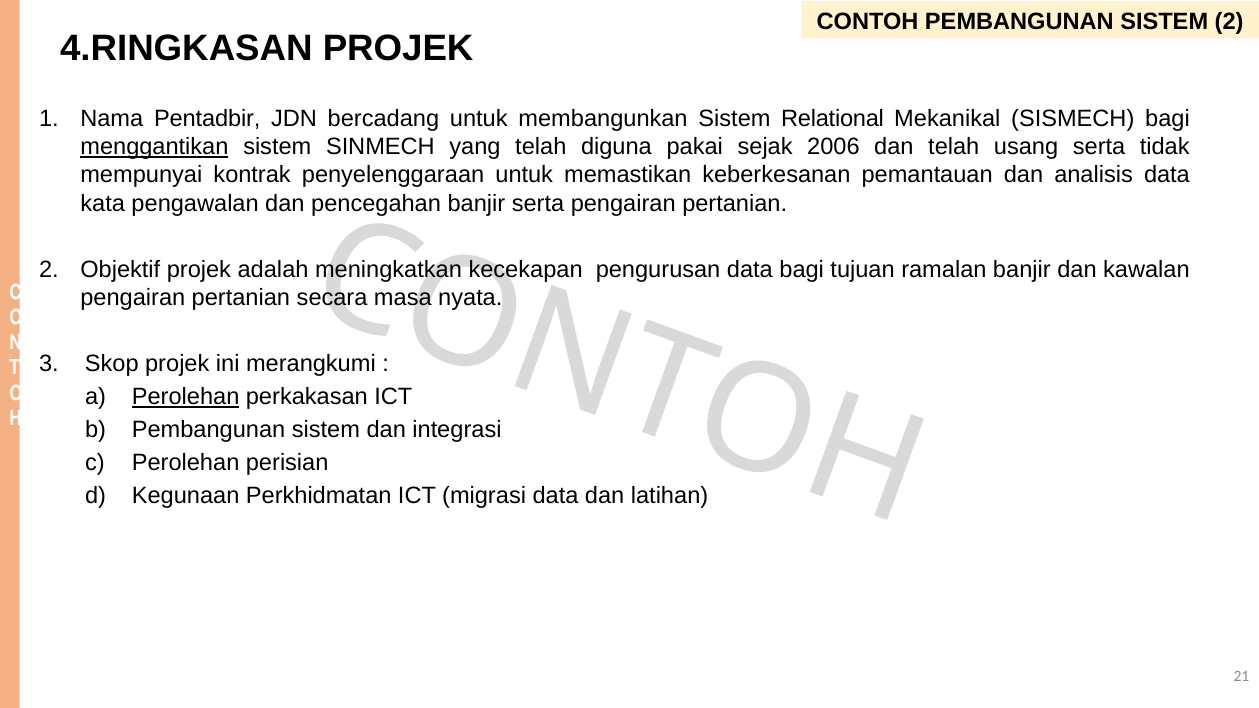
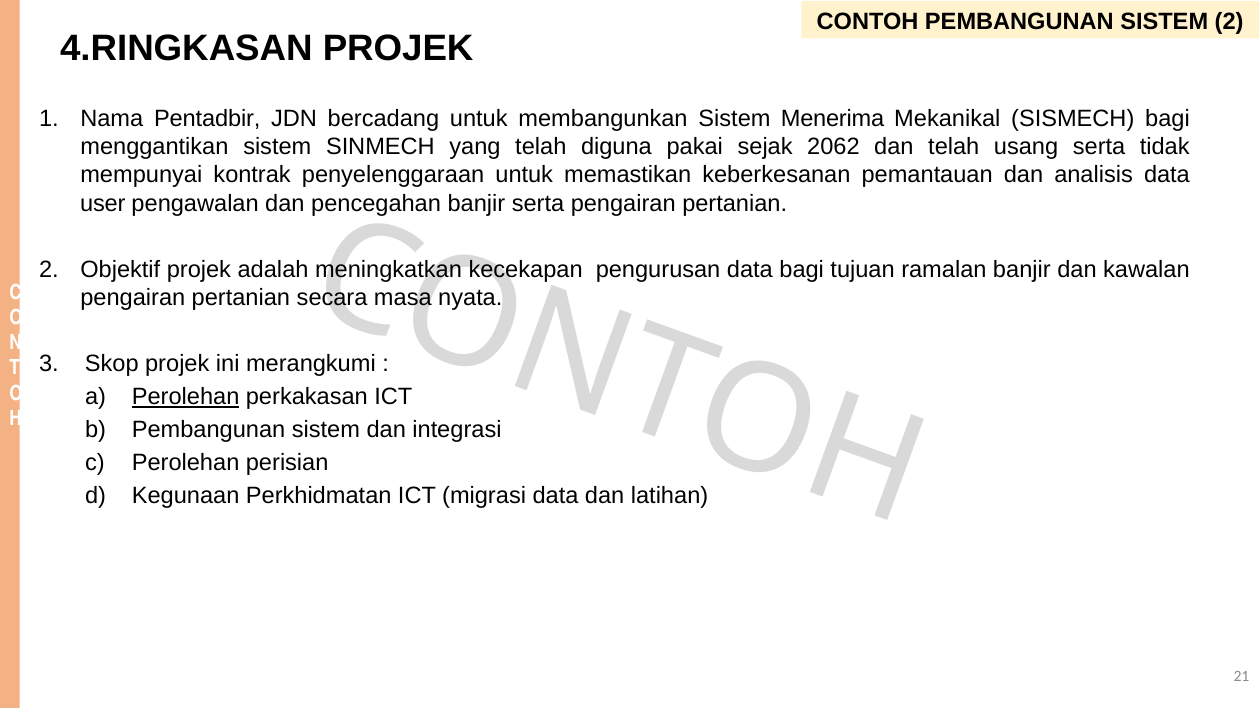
Relational: Relational -> Menerima (833, 118)
menggantikan underline: present -> none (154, 147)
2006: 2006 -> 2062 (833, 147)
kata: kata -> user (103, 203)
